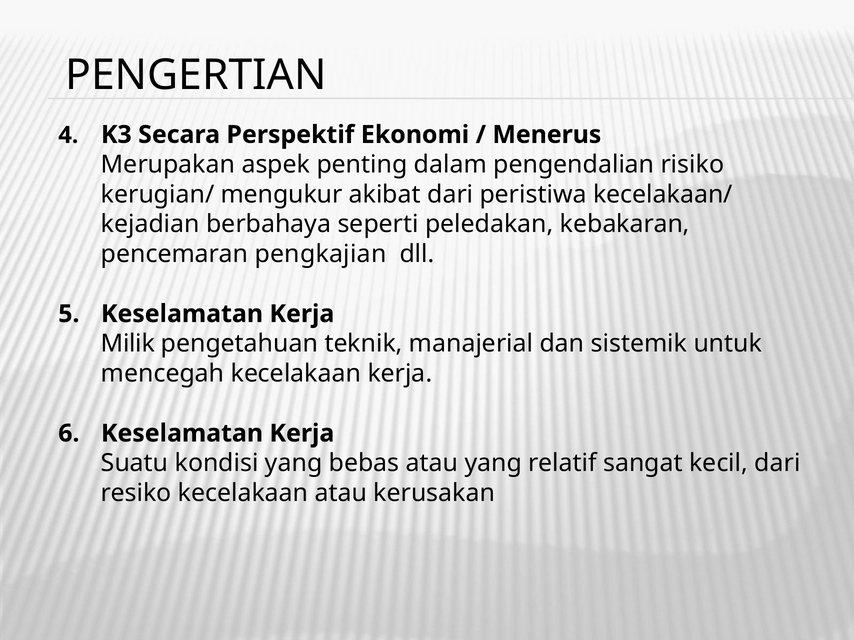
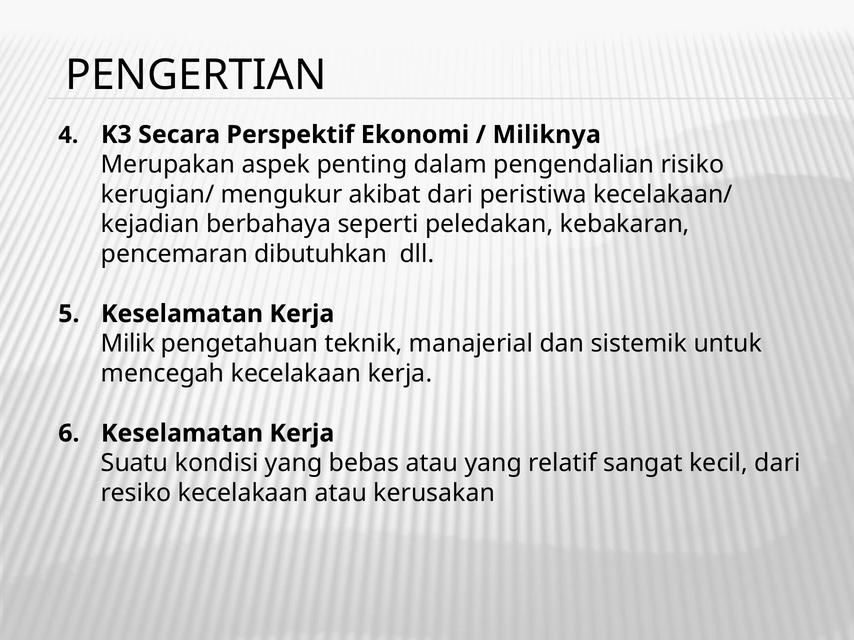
Menerus: Menerus -> Miliknya (547, 135)
pengkajian: pengkajian -> dibutuhkan (321, 254)
